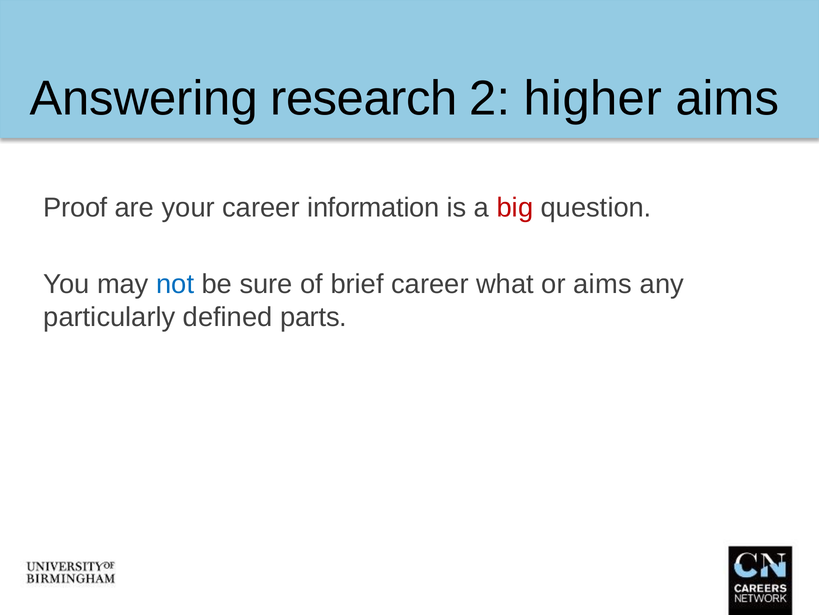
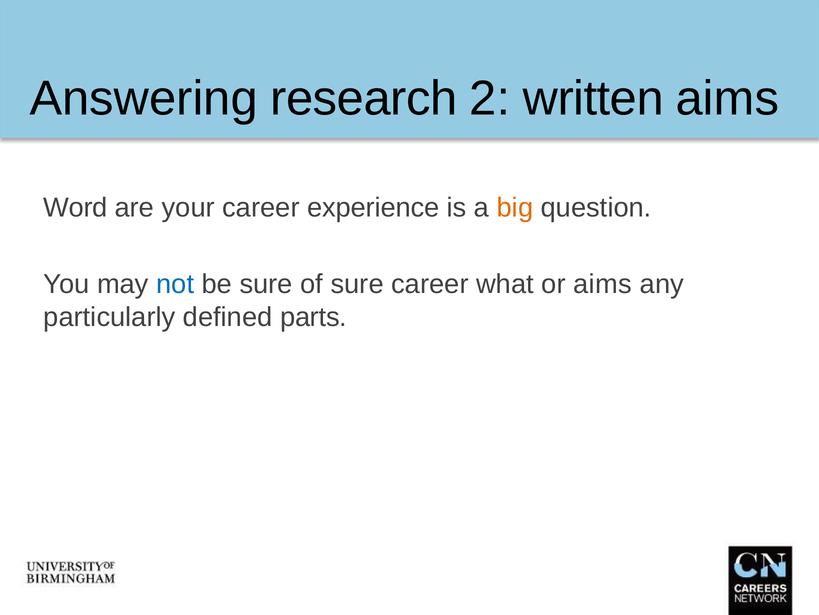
higher: higher -> written (593, 98)
Proof: Proof -> Word (75, 208)
information: information -> experience (373, 208)
big colour: red -> orange (515, 208)
of brief: brief -> sure (357, 284)
